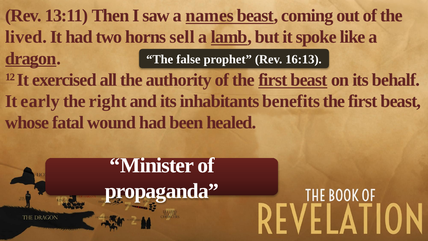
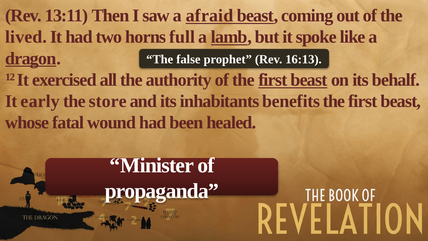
names: names -> afraid (210, 16)
sell: sell -> full (182, 37)
right: right -> store (108, 101)
